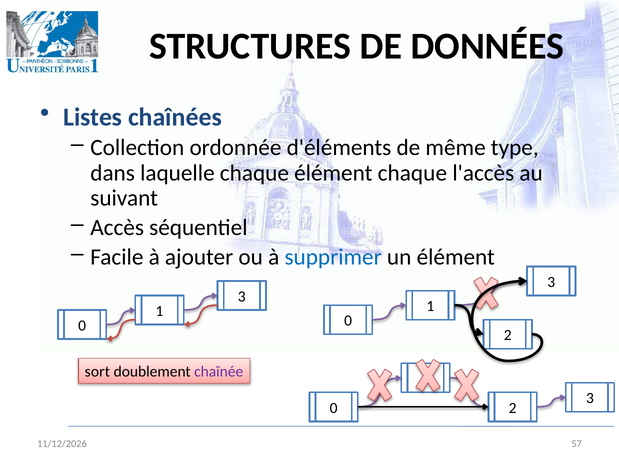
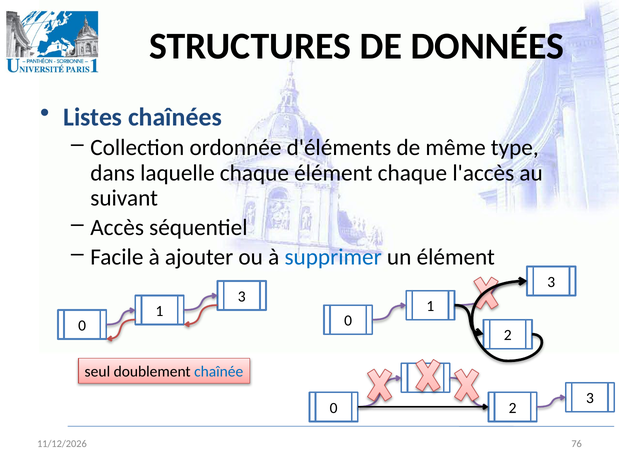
sort: sort -> seul (97, 371)
chaînée colour: purple -> blue (219, 371)
57: 57 -> 76 (577, 443)
